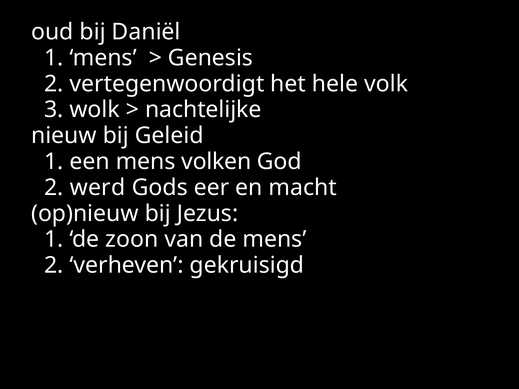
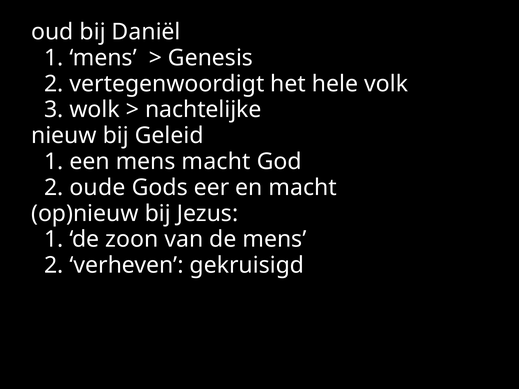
mens volken: volken -> macht (216, 162)
werd: werd -> oude (97, 188)
